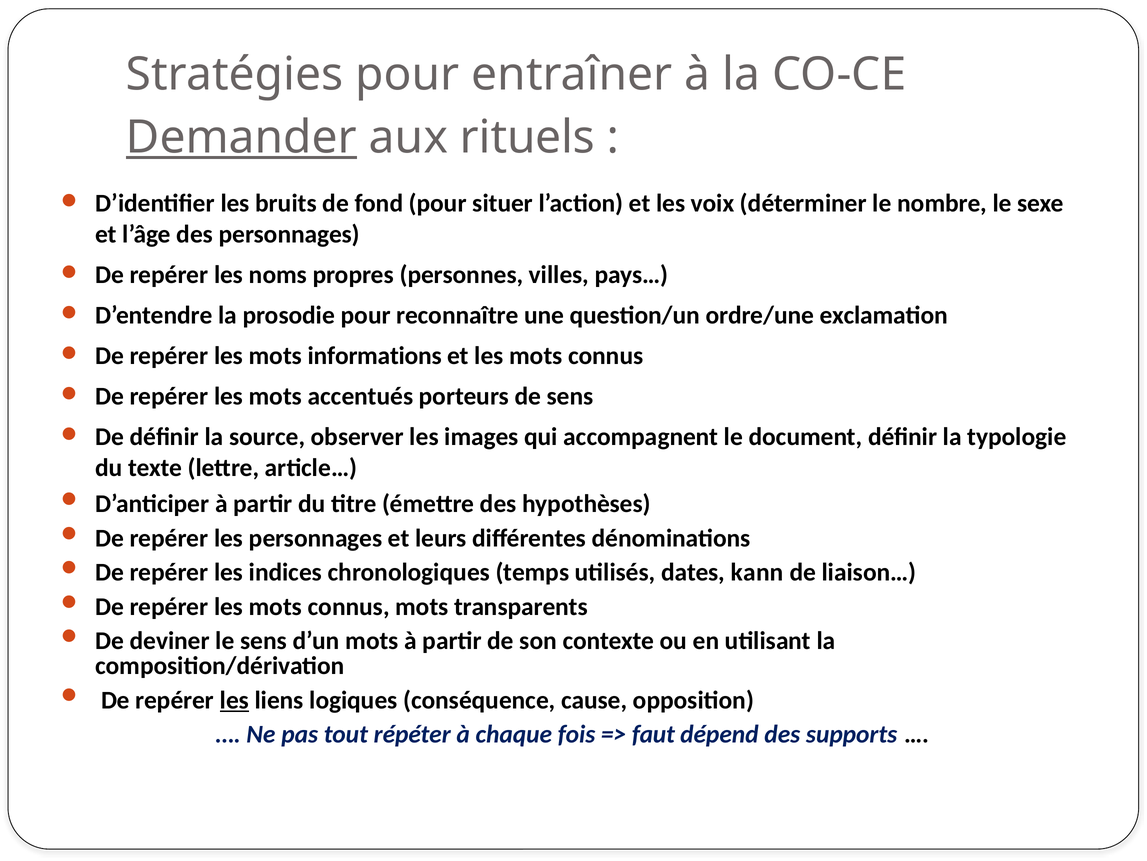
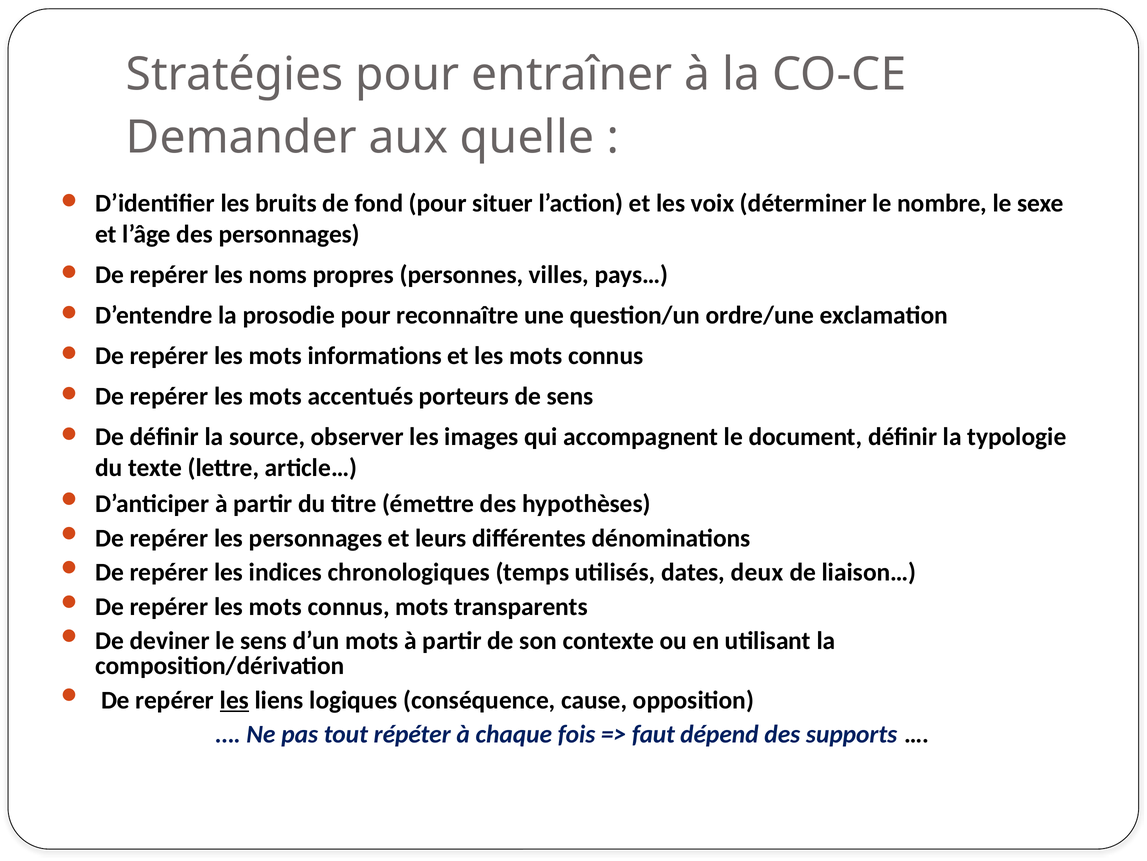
Demander underline: present -> none (242, 137)
rituels: rituels -> quelle (527, 137)
kann: kann -> deux (757, 572)
